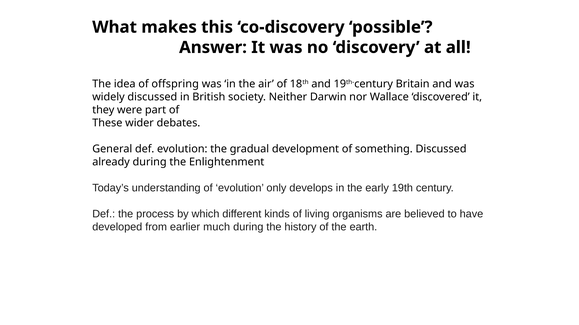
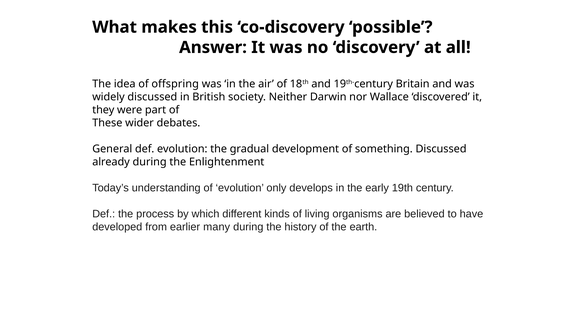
much: much -> many (217, 227)
